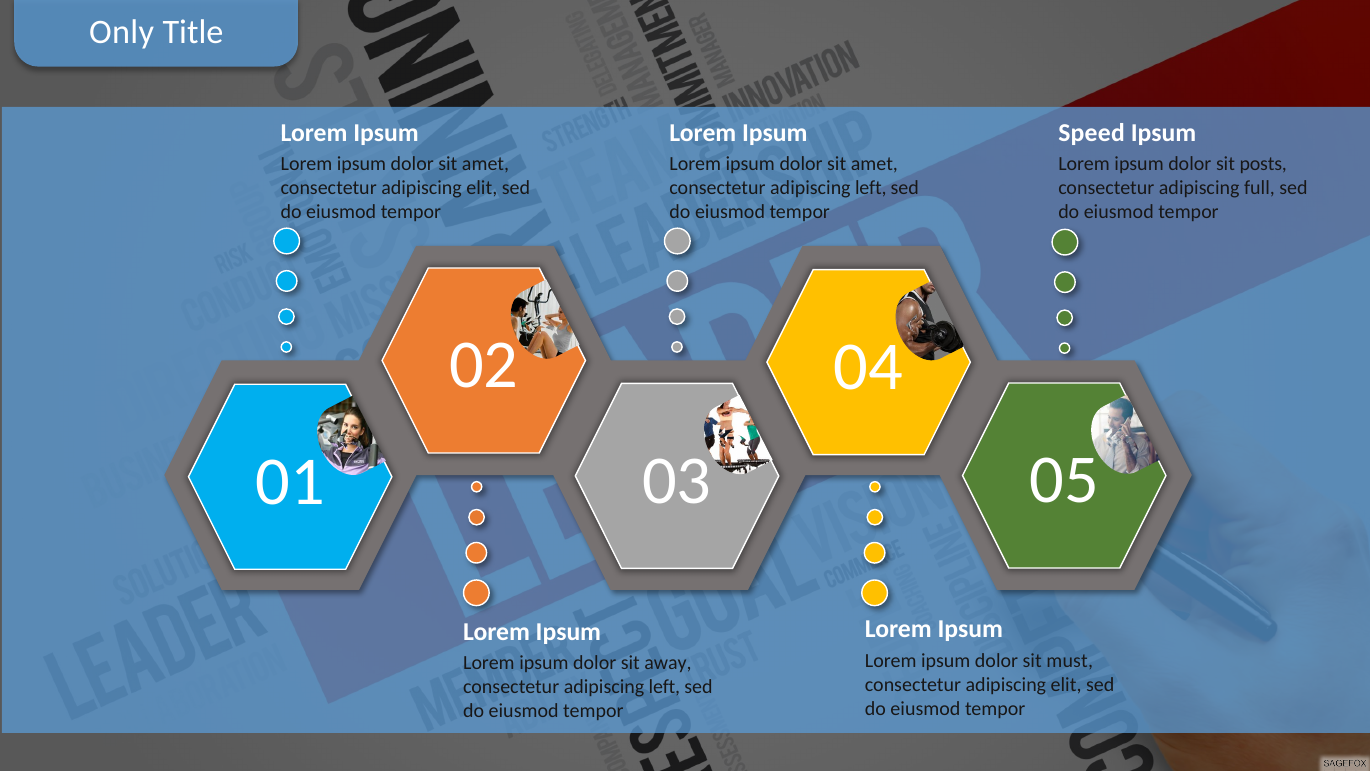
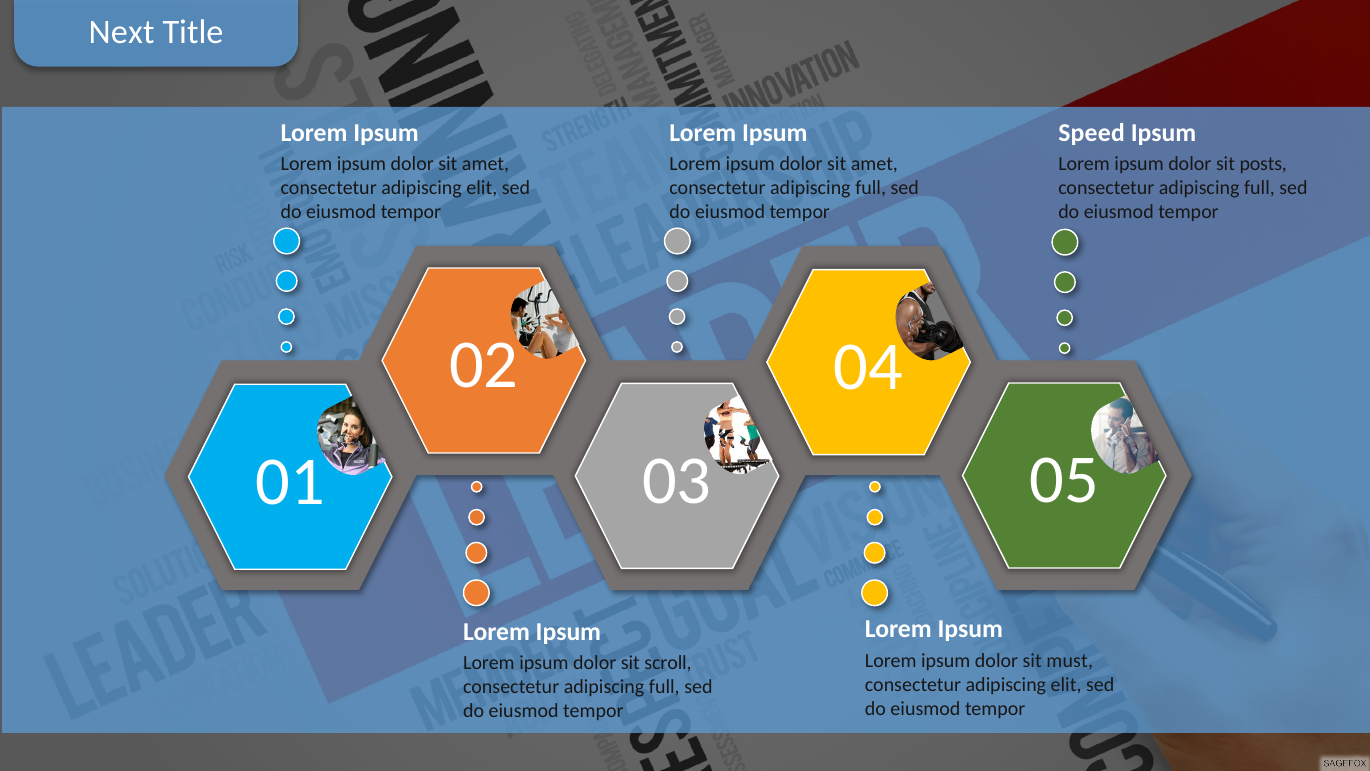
Only: Only -> Next (122, 32)
left: left -> full (871, 188)
away: away -> scroll (668, 663)
left: left -> full (664, 687)
